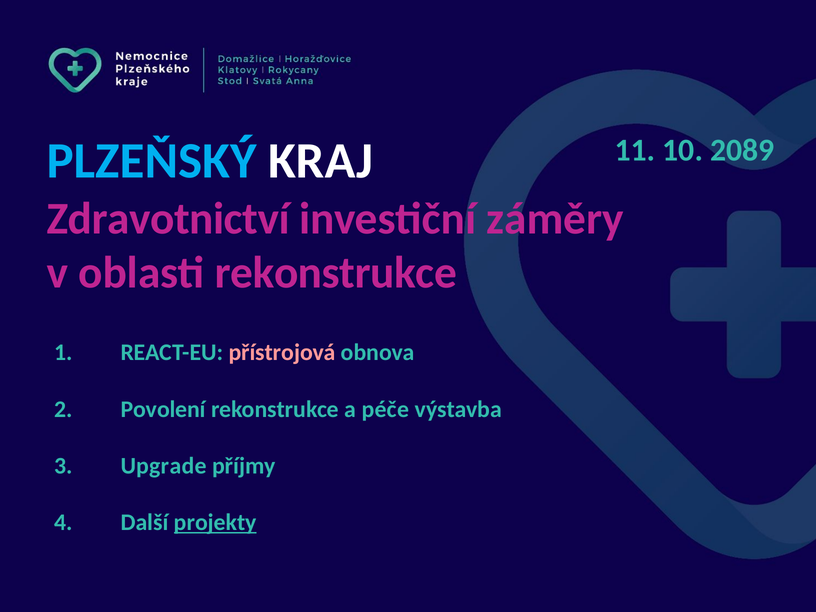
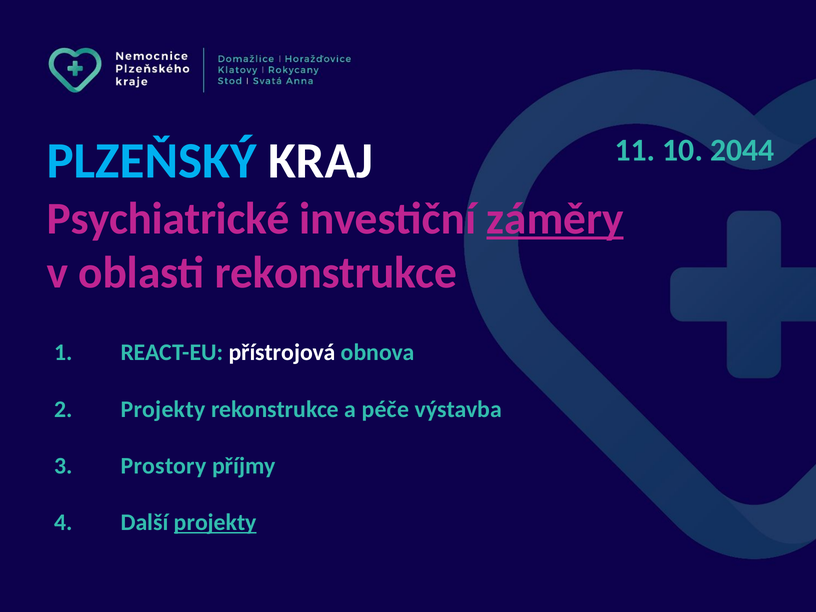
2089: 2089 -> 2044 (742, 150)
Zdravotnictví: Zdravotnictví -> Psychiatrické (168, 219)
záměry underline: none -> present (555, 219)
přístrojová colour: pink -> white (282, 353)
Povolení: Povolení -> Projekty (163, 409)
Upgrade: Upgrade -> Prostory (164, 466)
